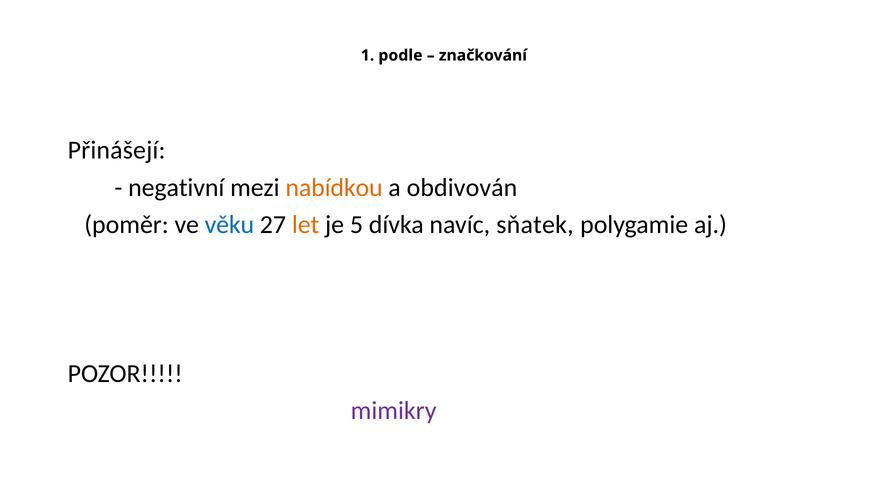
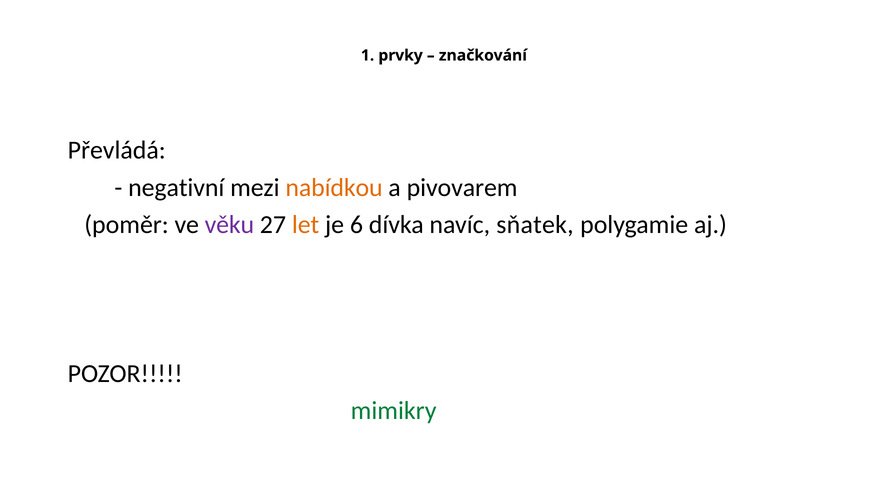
podle: podle -> prvky (401, 55)
Přinášejí: Přinášejí -> Převládá (117, 150)
obdivován: obdivován -> pivovarem (462, 187)
věku colour: blue -> purple (229, 224)
5: 5 -> 6 (356, 224)
mimikry colour: purple -> green (394, 410)
